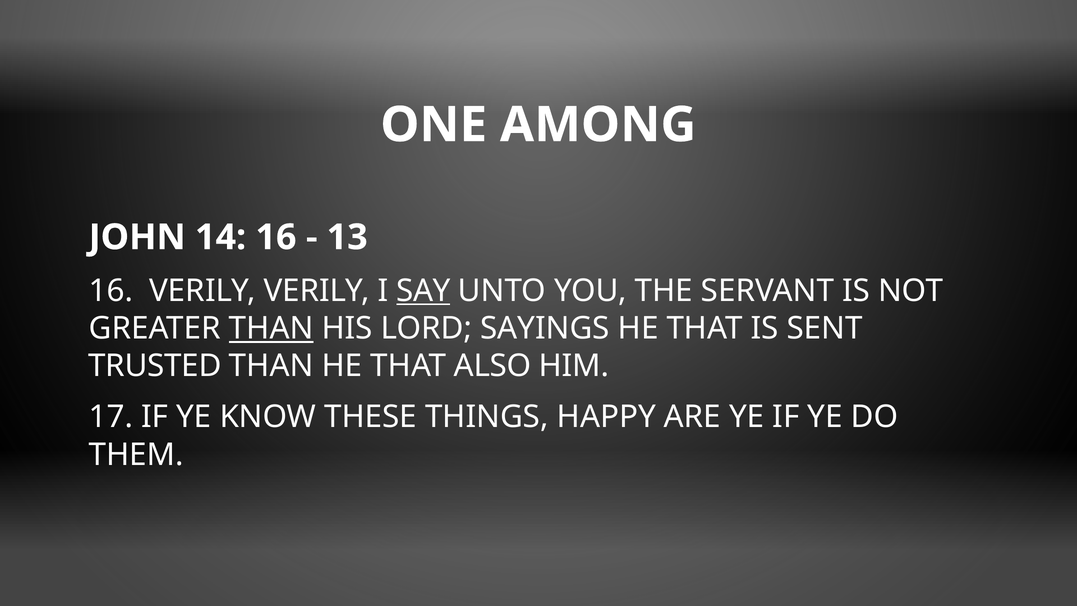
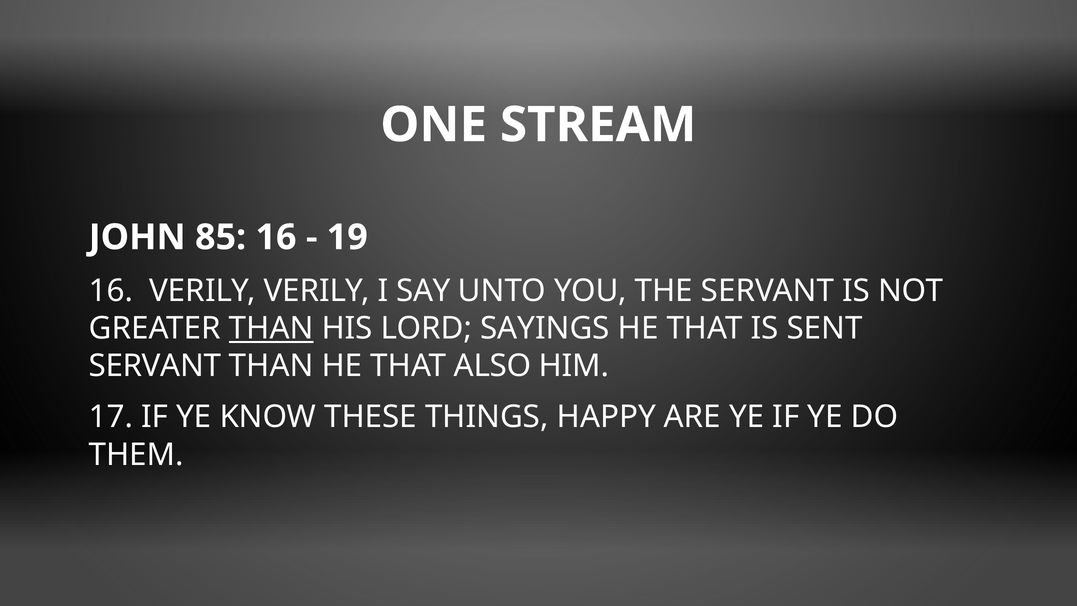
AMONG: AMONG -> STREAM (598, 125)
14: 14 -> 85 (221, 237)
13: 13 -> 19 (347, 237)
SAY underline: present -> none (423, 291)
TRUSTED: TRUSTED -> SERVANT (155, 366)
